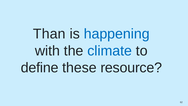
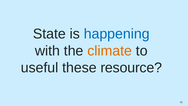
Than: Than -> State (49, 34)
climate colour: blue -> orange (110, 51)
define: define -> useful (40, 68)
